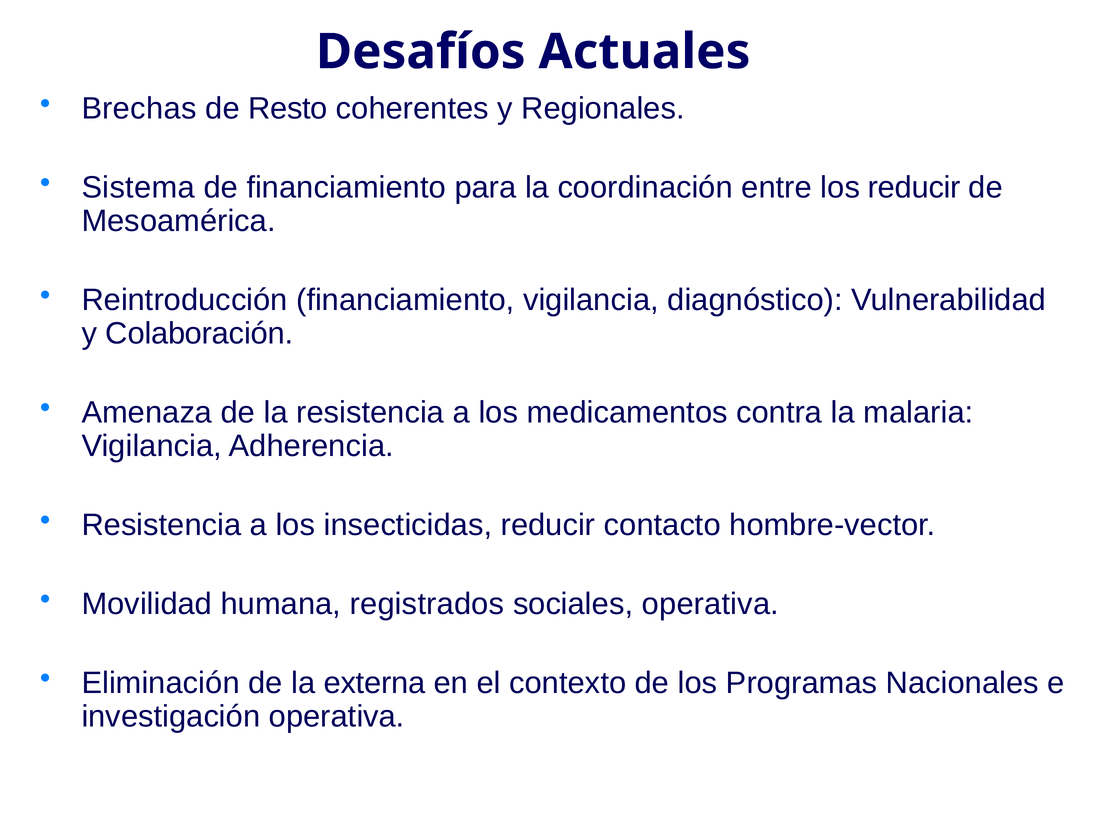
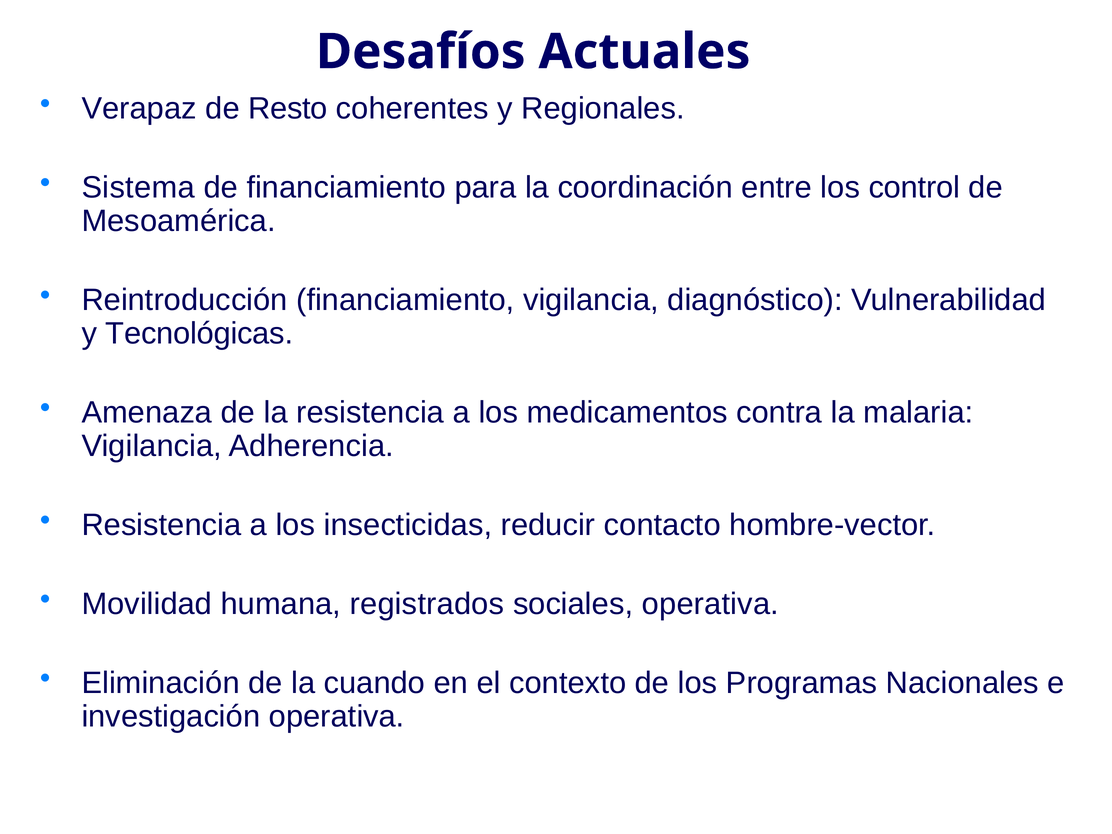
Brechas: Brechas -> Verapaz (139, 109)
los reducir: reducir -> control (914, 188)
Colaboración: Colaboración -> Tecnológicas (199, 333)
externa: externa -> cuando (374, 683)
